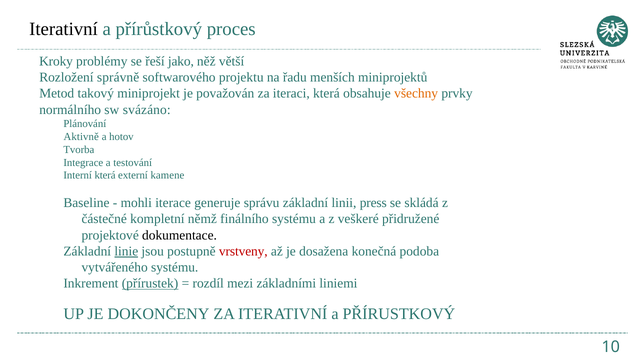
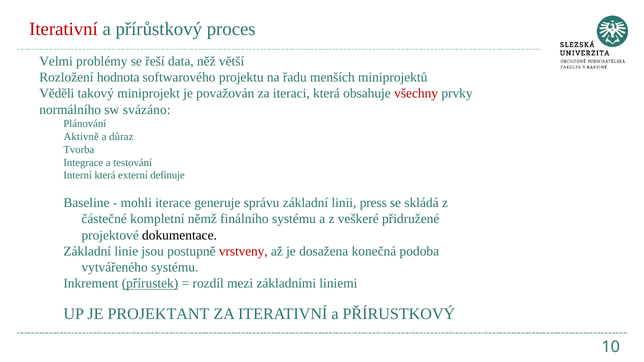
Iterativní colour: black -> red (63, 29)
Kroky: Kroky -> Velmi (56, 61)
jako: jako -> data (181, 61)
správně: správně -> hodnota (118, 78)
Metod: Metod -> Věděli (57, 94)
všechny colour: orange -> red (416, 94)
hotov: hotov -> důraz (121, 137)
kamene: kamene -> definuje (168, 176)
linie underline: present -> none (126, 251)
DOKONČENY: DOKONČENY -> PROJEKTANT (158, 314)
